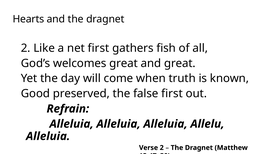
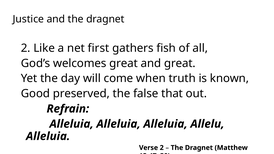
Hearts: Hearts -> Justice (28, 19)
false first: first -> that (172, 94)
